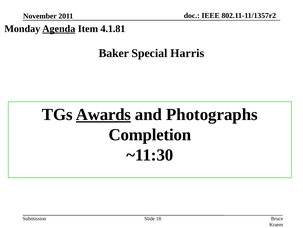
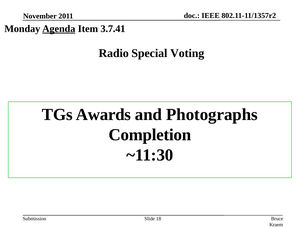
4.1.81: 4.1.81 -> 3.7.41 (113, 29)
Baker: Baker -> Radio (114, 53)
Harris: Harris -> Voting (187, 53)
Awards underline: present -> none (103, 114)
